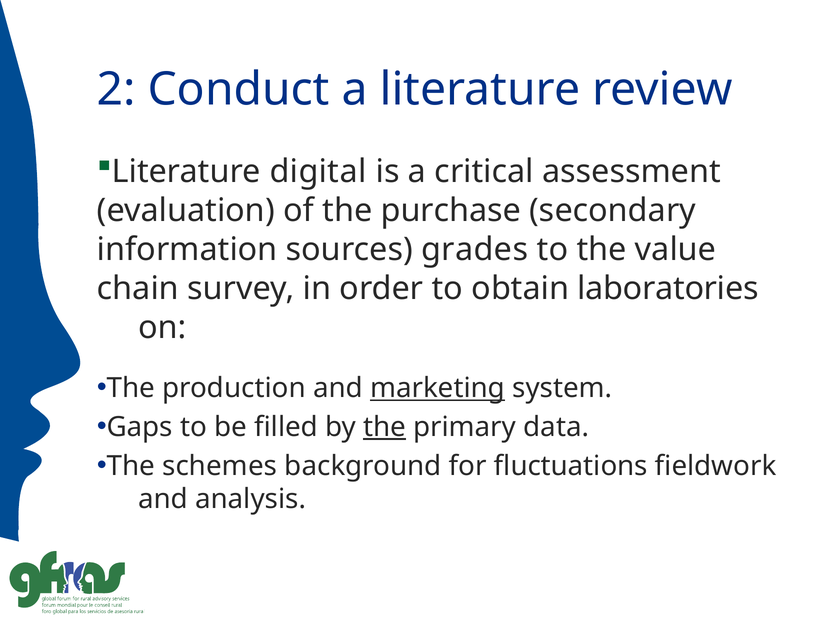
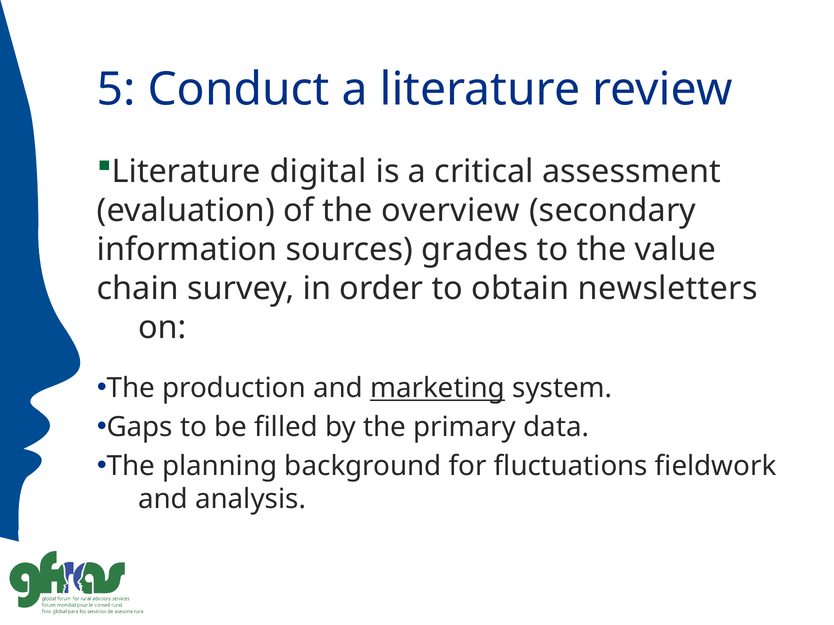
2: 2 -> 5 (116, 90)
purchase: purchase -> overview (451, 211)
laboratories: laboratories -> newsletters (668, 289)
the underline: present -> none (385, 427)
schemes: schemes -> planning (220, 466)
